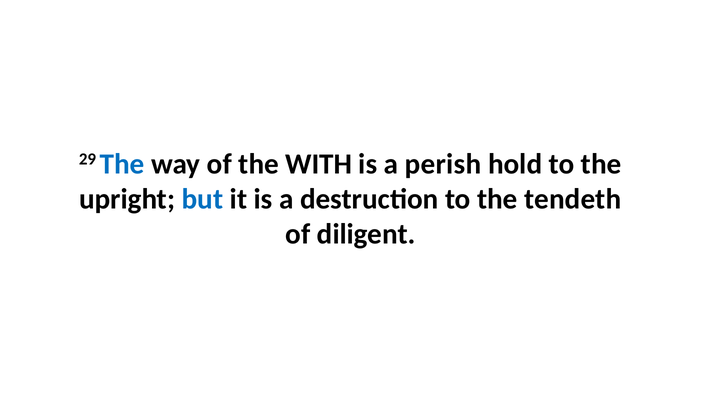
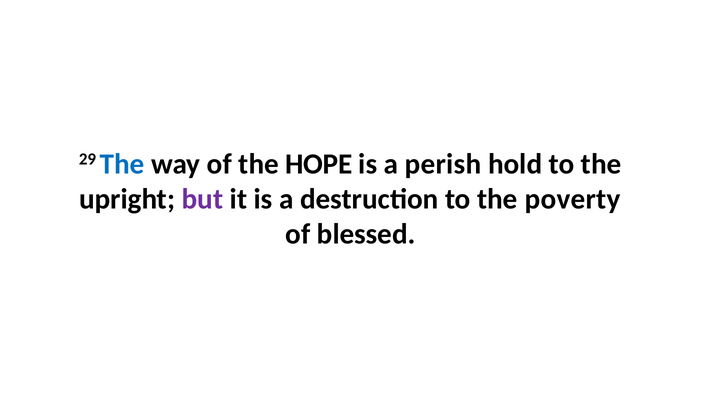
WITH: WITH -> HOPE (319, 164)
but colour: blue -> purple (202, 199)
tendeth: tendeth -> poverty (573, 199)
diligent: diligent -> blessed (366, 234)
